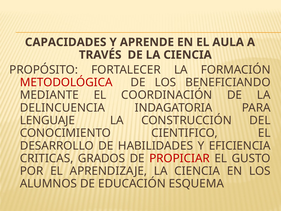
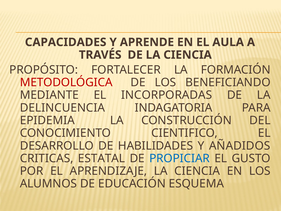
COORDINACIÓN: COORDINACIÓN -> INCORPORADAS (167, 95)
LENGUAJE: LENGUAJE -> EPIDEMIA (47, 120)
EFICIENCIA: EFICIENCIA -> AÑADIDOS (240, 146)
GRADOS: GRADOS -> ESTATAL (101, 158)
PROPICIAR colour: red -> blue (180, 158)
